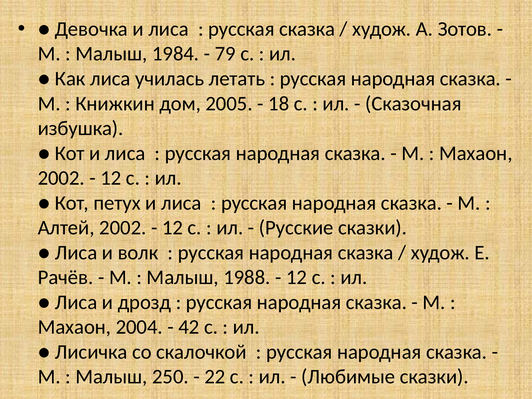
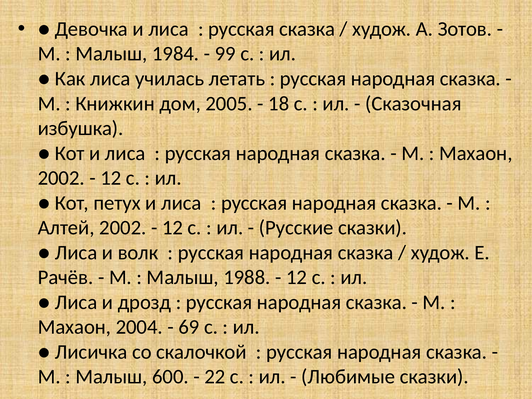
79: 79 -> 99 (225, 54)
42: 42 -> 69 (189, 327)
250: 250 -> 600 (170, 377)
